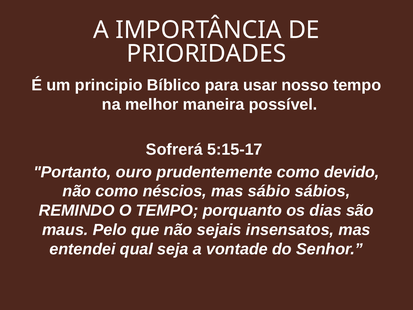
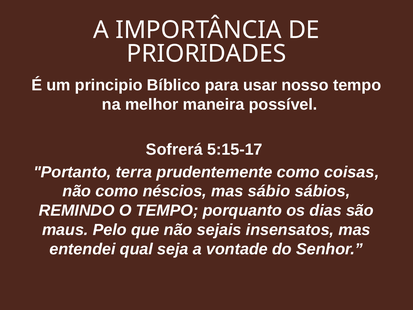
ouro: ouro -> terra (134, 172)
devido: devido -> coisas (352, 172)
